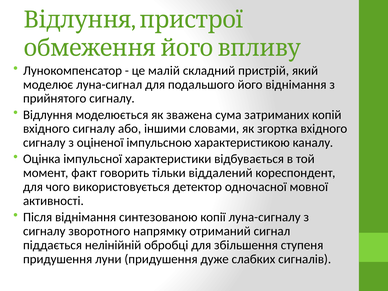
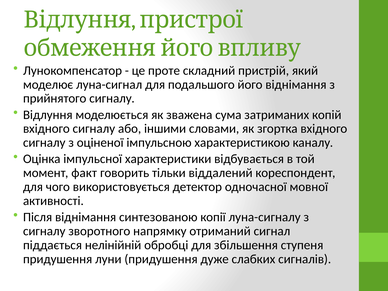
малій: малій -> проте (164, 71)
